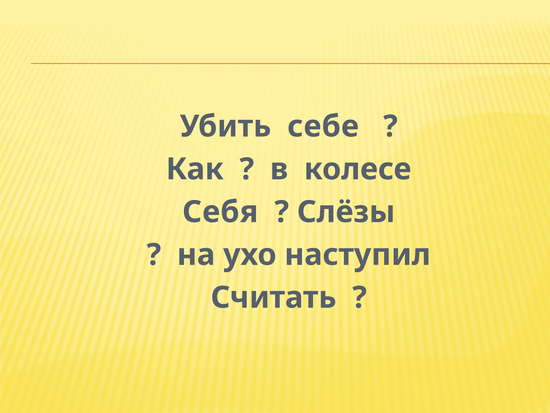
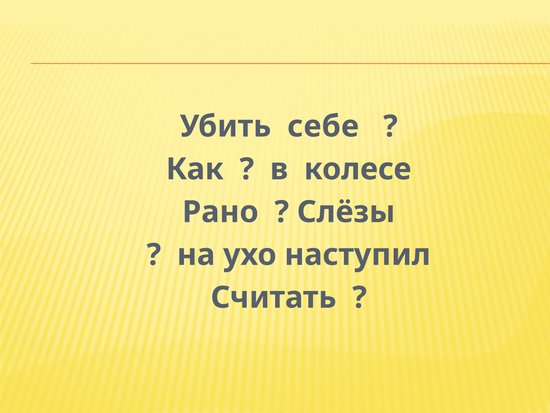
Себя: Себя -> Рано (220, 212)
